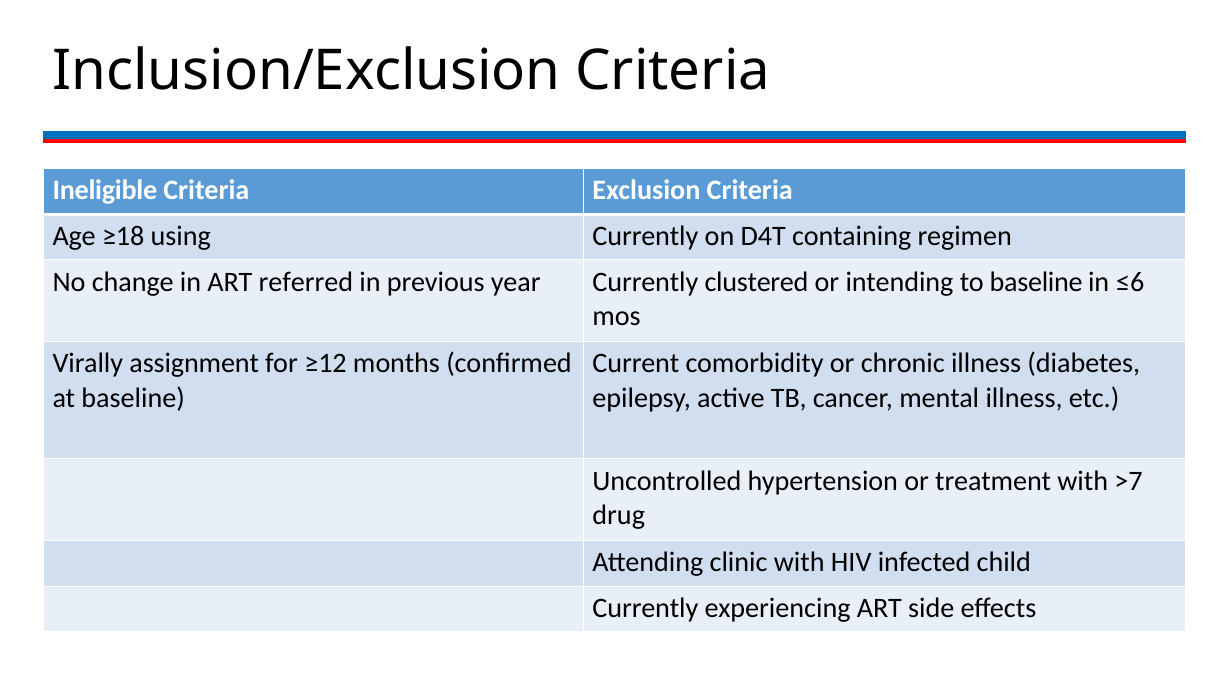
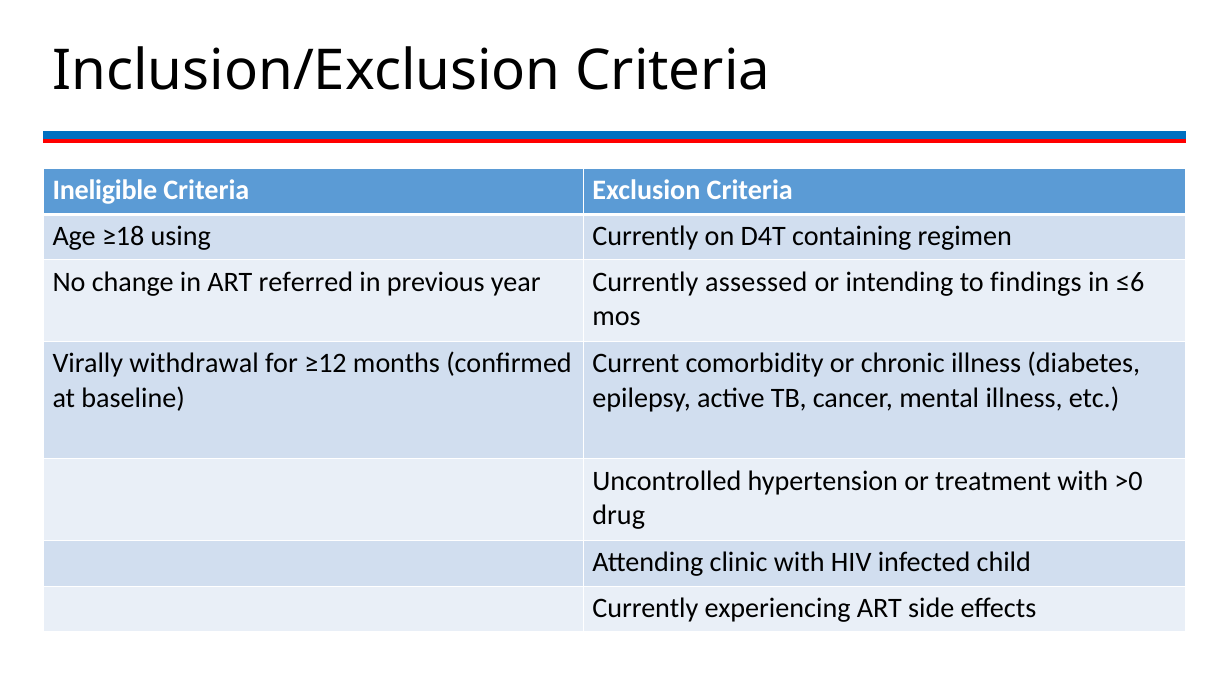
clustered: clustered -> assessed (756, 282)
to baseline: baseline -> findings (1036, 282)
assignment: assignment -> withdrawal (194, 364)
>7: >7 -> >0 (1128, 481)
